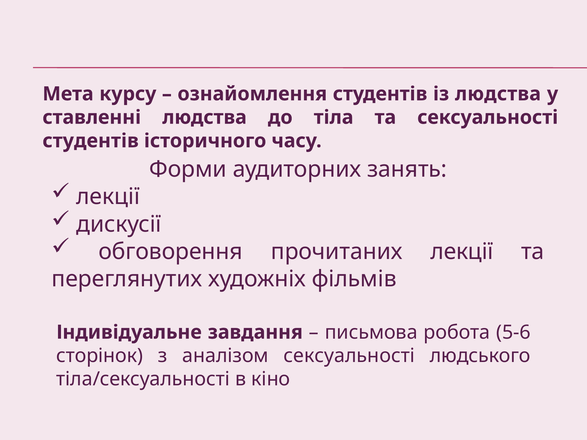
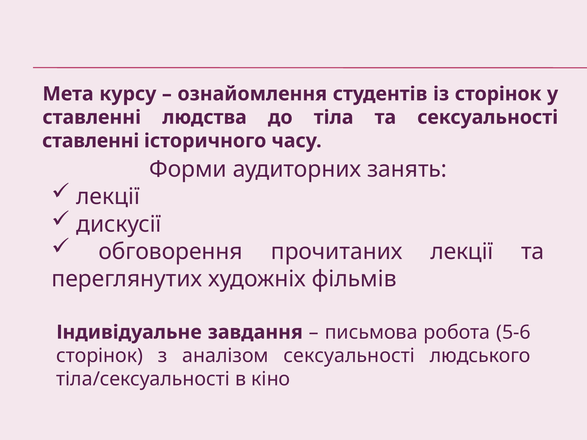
із людства: людства -> сторінок (498, 94)
студентів: студентів -> ставленні (91, 141)
